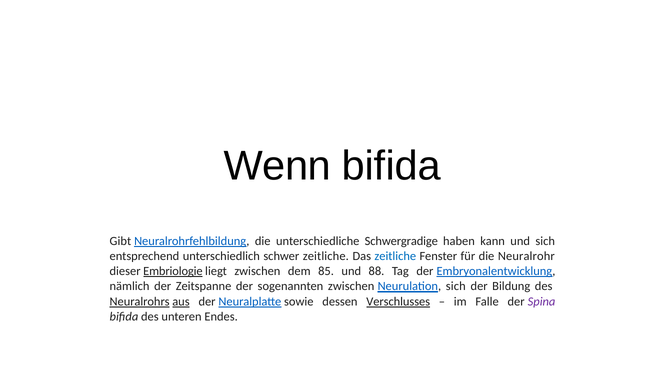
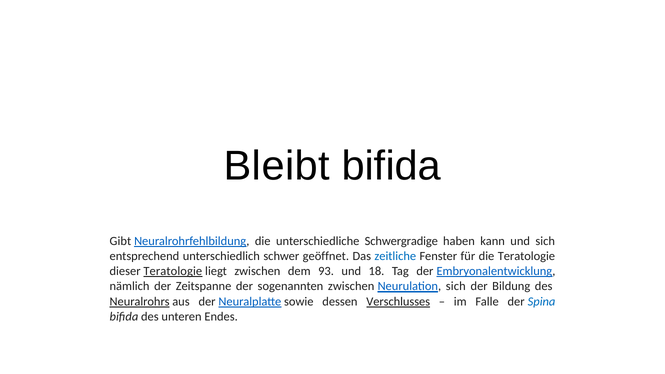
Wenn: Wenn -> Bleibt (277, 166)
schwer zeitliche: zeitliche -> geöffnet (326, 256)
die Neuralrohr: Neuralrohr -> Teratologie (526, 256)
dieser Embriologie: Embriologie -> Teratologie (173, 271)
85: 85 -> 93 (326, 271)
88: 88 -> 18 (376, 271)
aus underline: present -> none (181, 302)
Spina colour: purple -> blue (542, 302)
